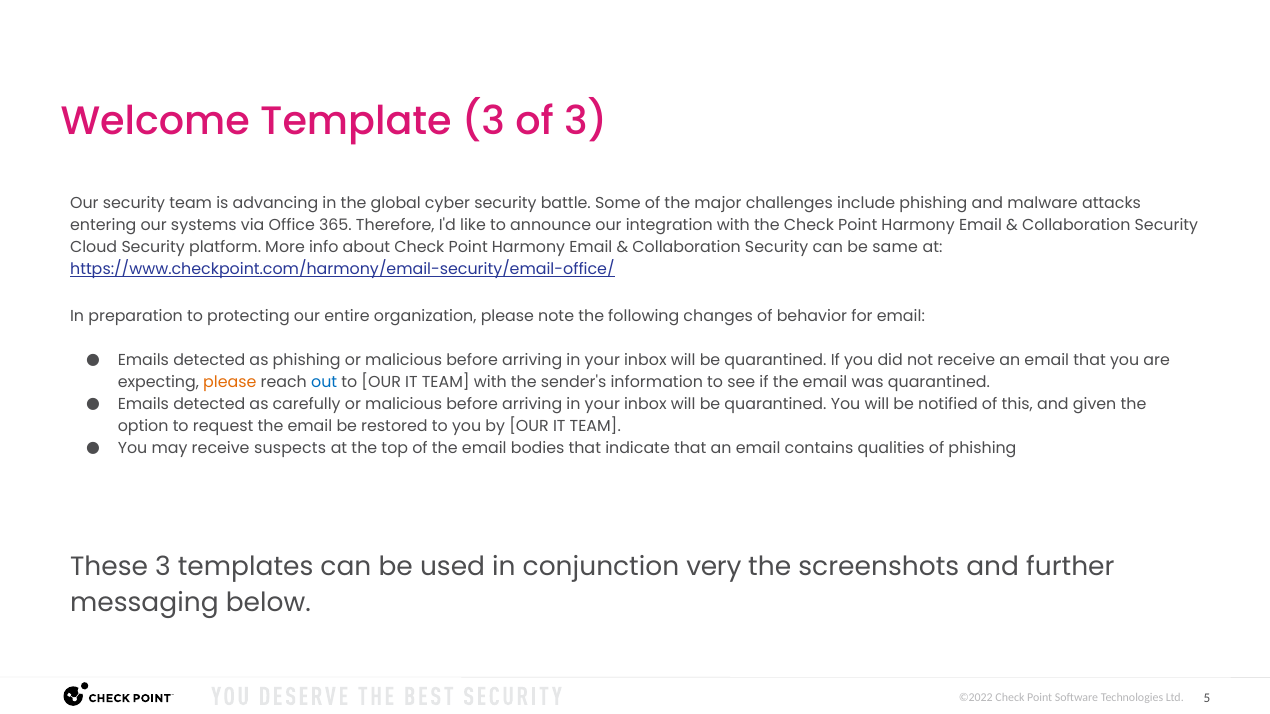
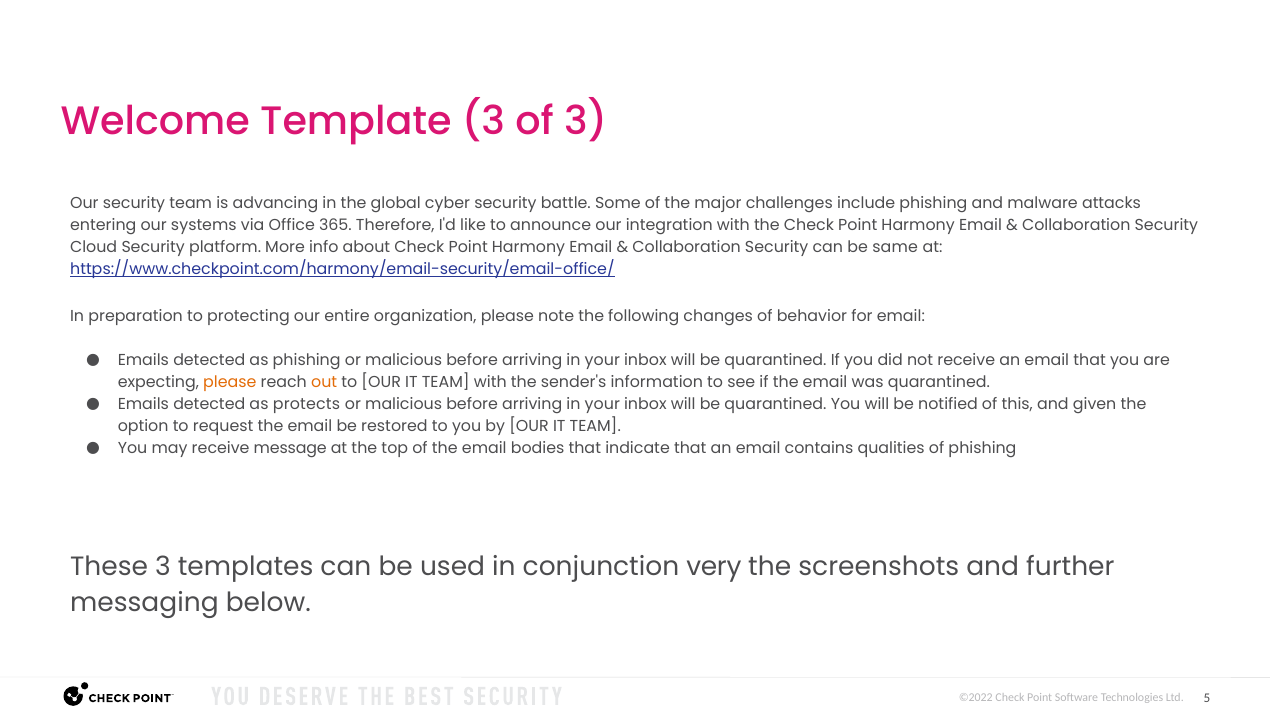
out colour: blue -> orange (324, 382)
carefully: carefully -> protects (307, 404)
suspects: suspects -> message (290, 448)
